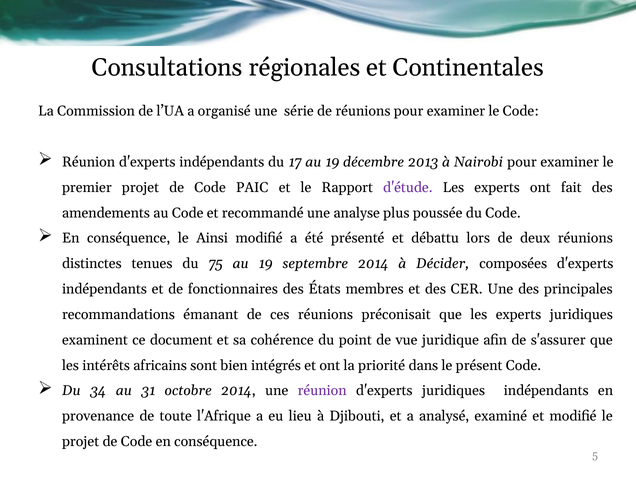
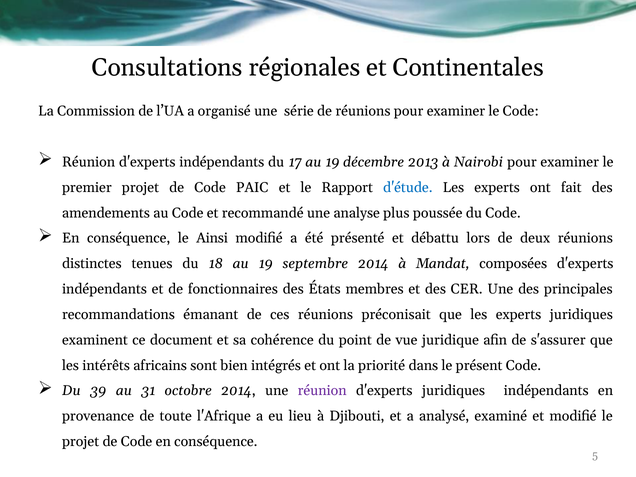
d'étude colour: purple -> blue (408, 187)
75: 75 -> 18 (216, 264)
Décider: Décider -> Mandat (443, 264)
34: 34 -> 39 (98, 391)
